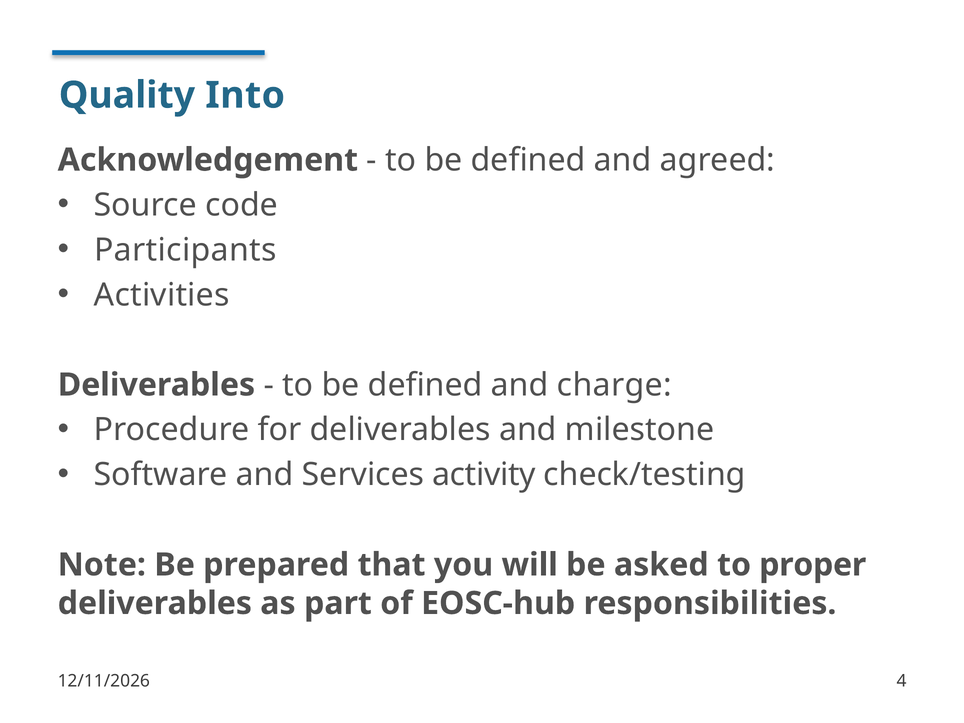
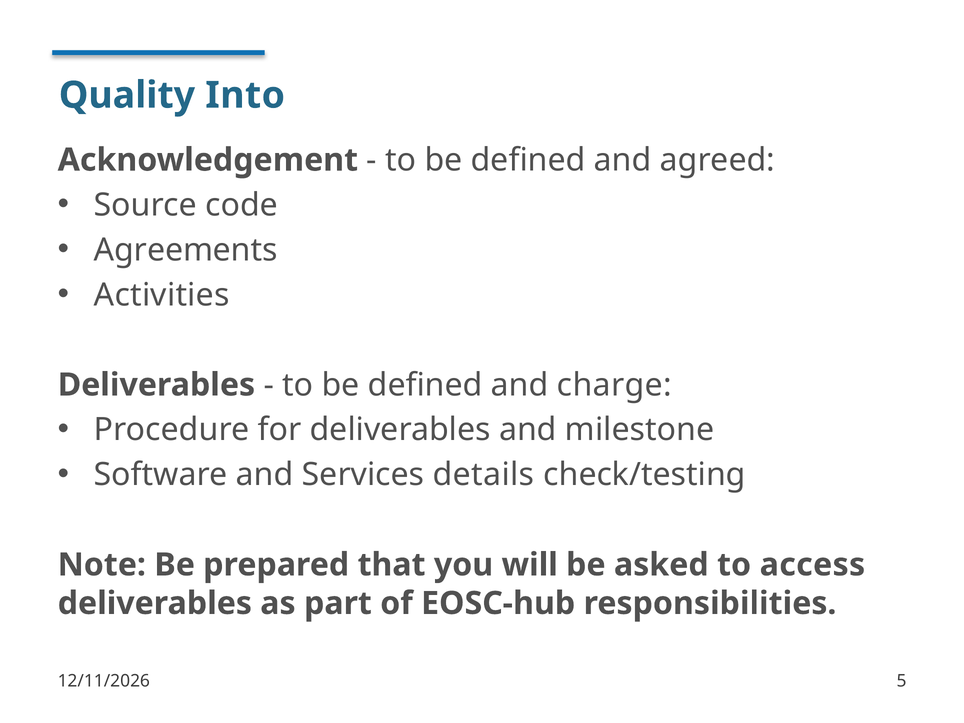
Participants: Participants -> Agreements (186, 250)
activity: activity -> details (484, 475)
proper: proper -> access (812, 565)
4: 4 -> 5 (902, 681)
